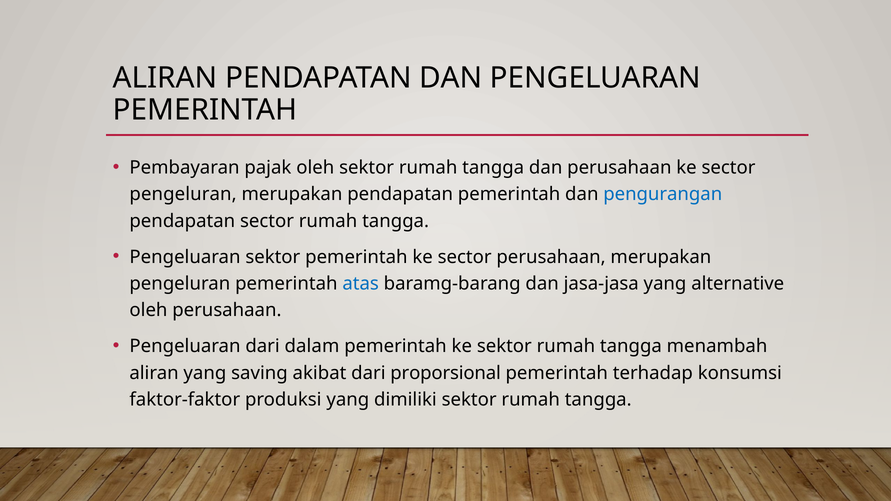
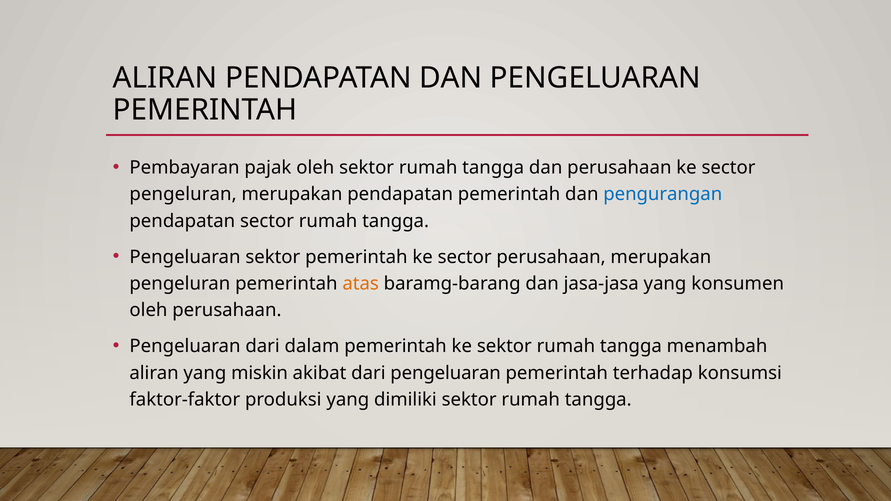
atas colour: blue -> orange (361, 284)
alternative: alternative -> konsumen (738, 284)
saving: saving -> miskin (260, 373)
dari proporsional: proporsional -> pengeluaran (446, 373)
